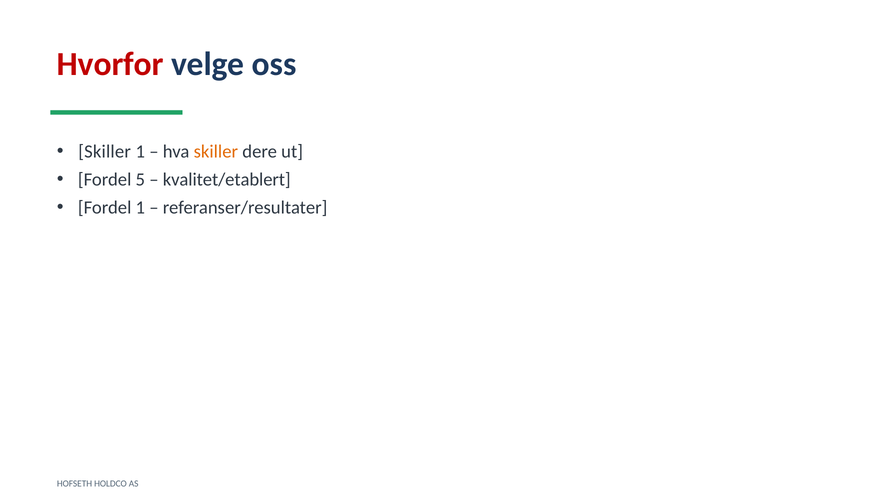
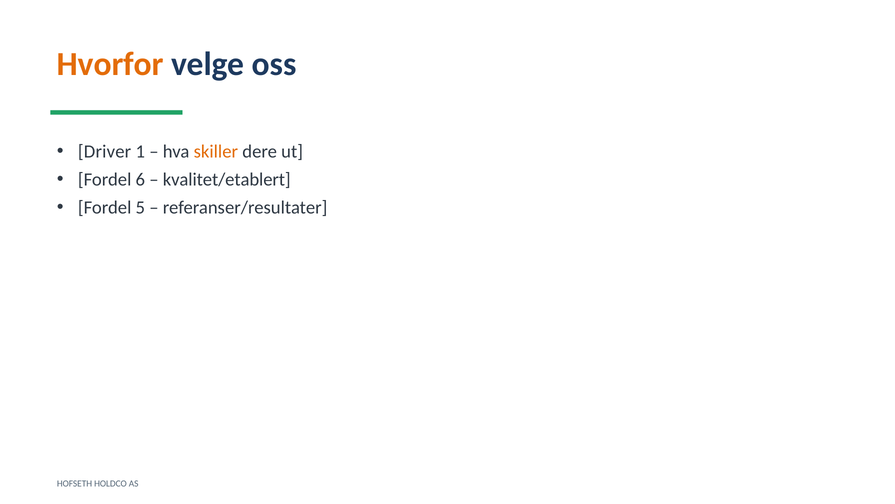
Hvorfor colour: red -> orange (110, 64)
Skiller: Skiller -> Driver (105, 152)
5: 5 -> 6 (140, 180)
Fordel 1: 1 -> 5 (140, 208)
